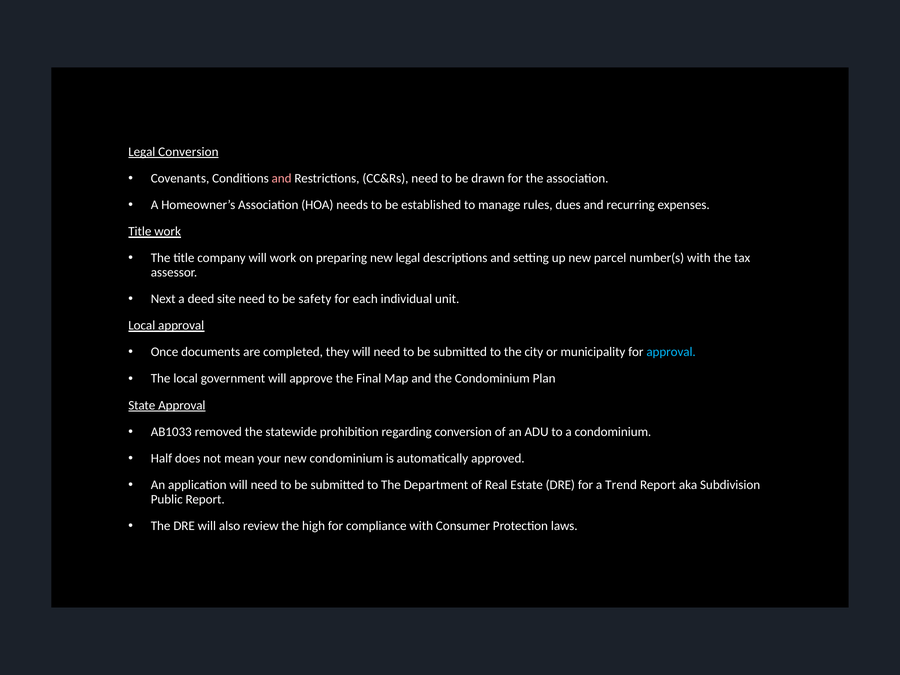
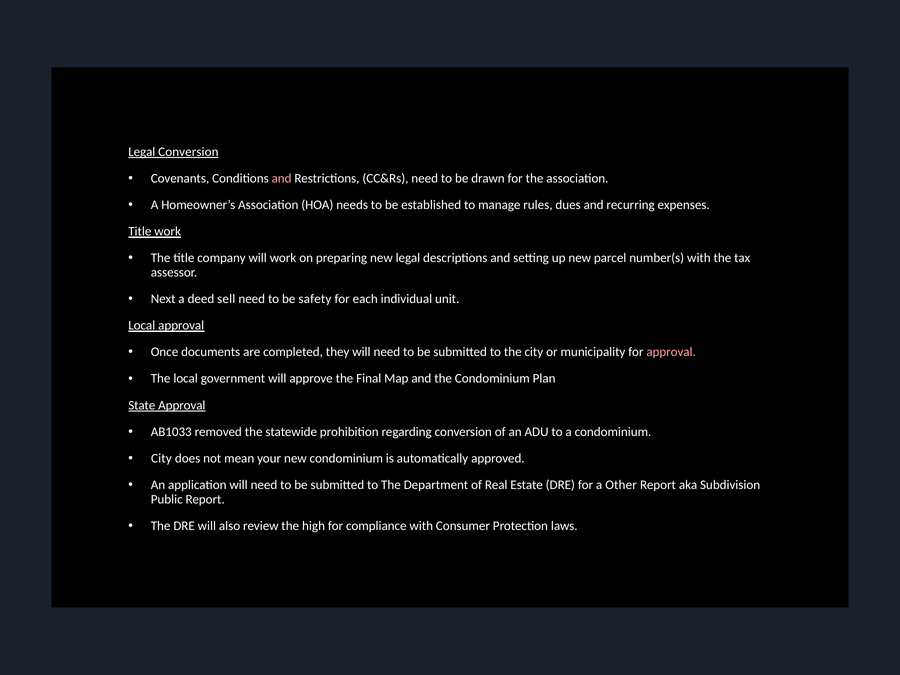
site: site -> sell (226, 299)
approval colour: light blue -> pink (671, 352)
Half: Half -> City (161, 458)
Trend: Trend -> Other (621, 485)
